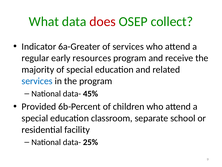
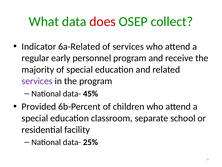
6a-Greater: 6a-Greater -> 6a-Related (79, 46)
resources: resources -> personnel (92, 58)
services colour: blue -> purple (37, 81)
